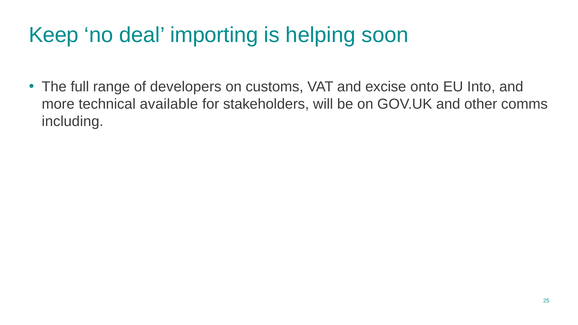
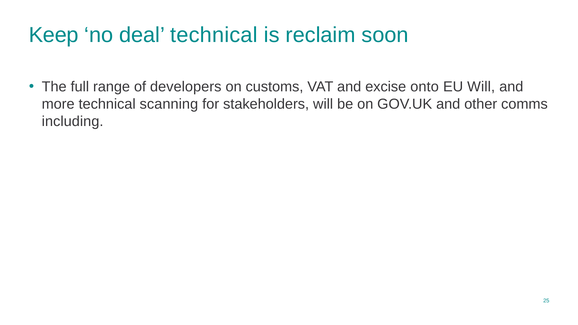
deal importing: importing -> technical (214, 35)
helping: helping -> reclaim (321, 35)
EU Into: Into -> Will (481, 87)
available: available -> scanning (169, 104)
